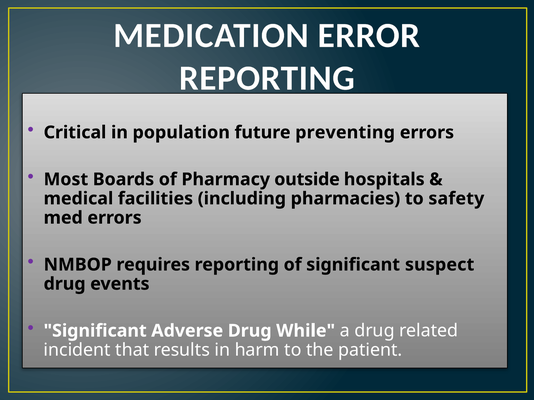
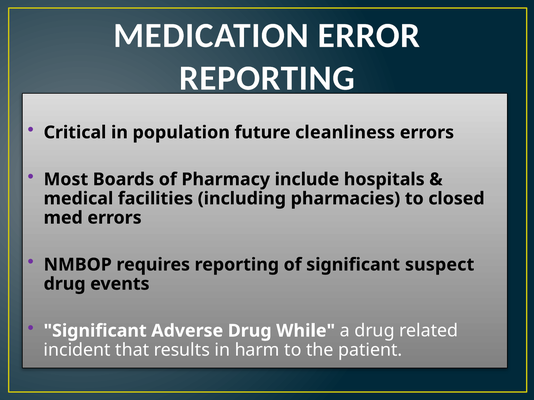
preventing: preventing -> cleanliness (345, 133)
outside: outside -> include (307, 180)
safety: safety -> closed (456, 199)
